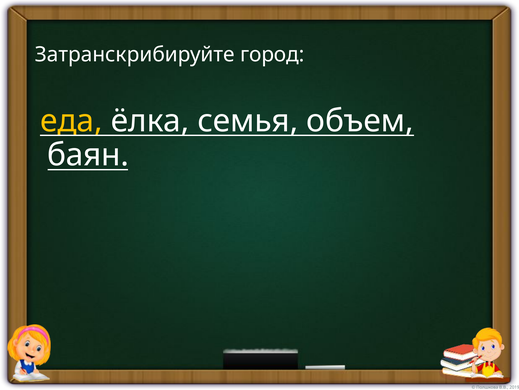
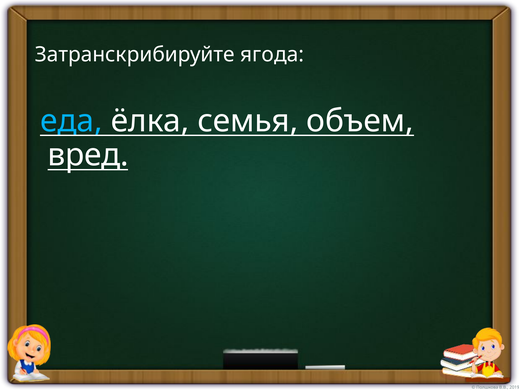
город: город -> ягода (272, 55)
еда colour: yellow -> light blue (71, 121)
баян: баян -> вред (88, 155)
